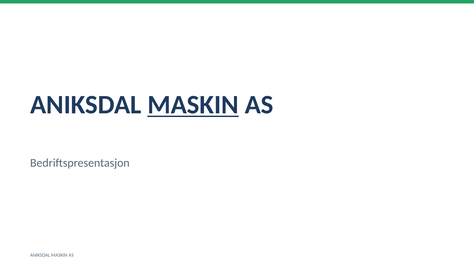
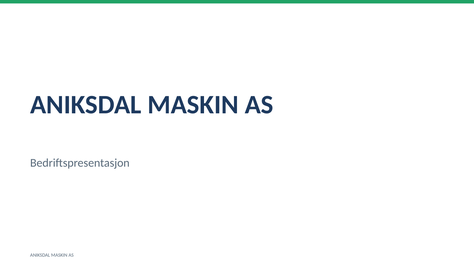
MASKIN underline: present -> none (193, 105)
